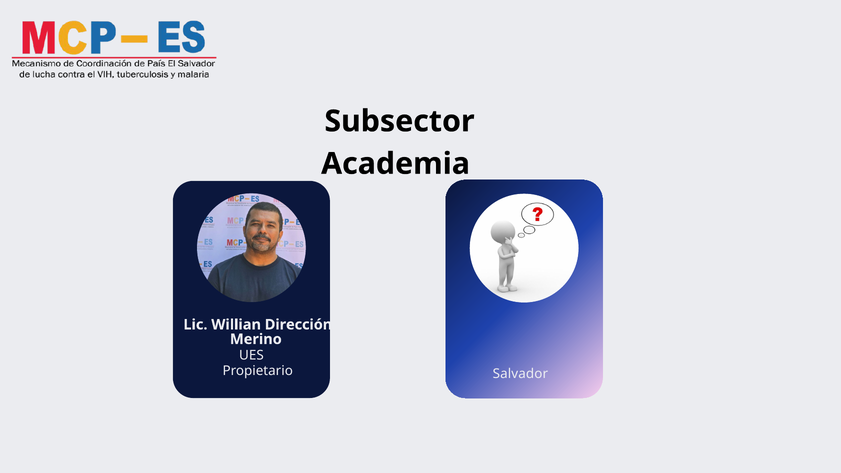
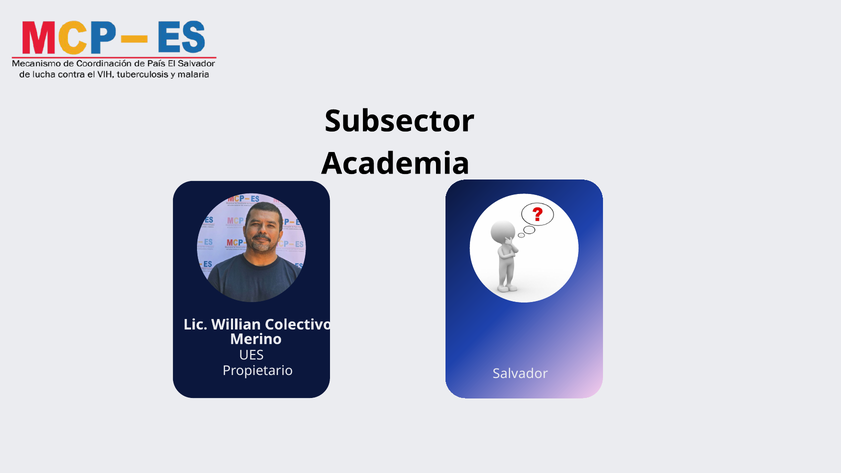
Dirección: Dirección -> Colectivo (298, 325)
